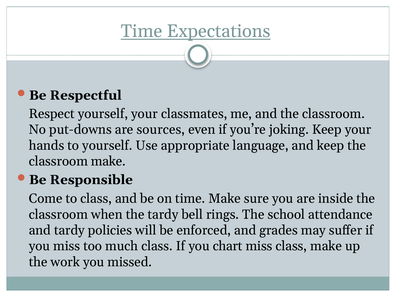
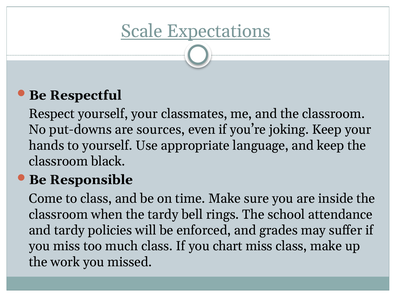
Time: Time -> Scale (142, 31)
classroom make: make -> black (108, 161)
